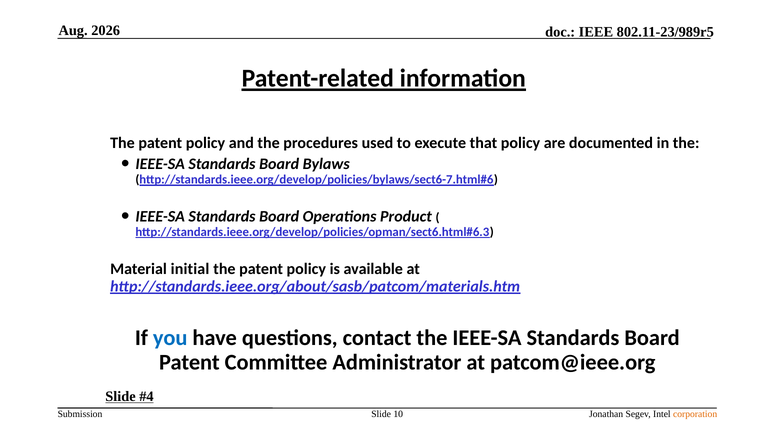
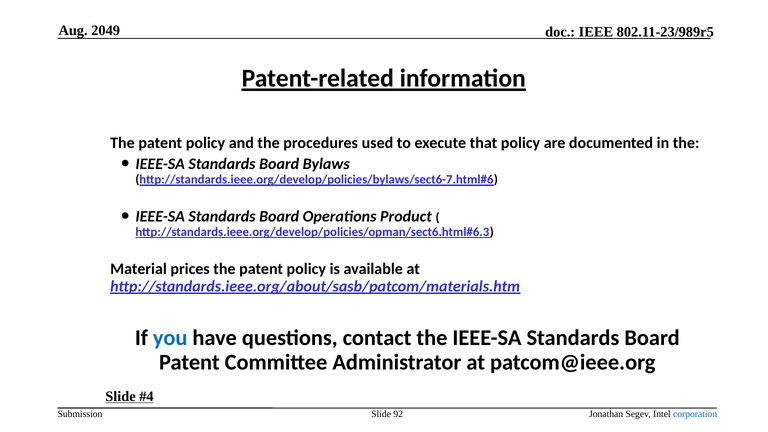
2026: 2026 -> 2049 (106, 31)
initial: initial -> prices (190, 269)
10: 10 -> 92 (398, 414)
corporation colour: orange -> blue (695, 414)
